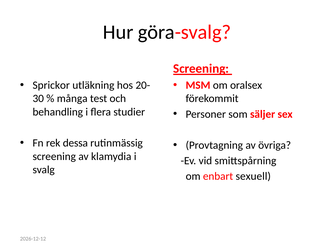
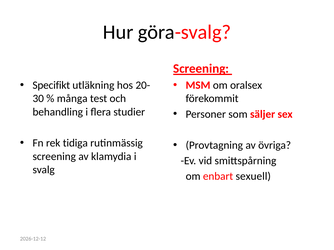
Sprickor: Sprickor -> Specifikt (51, 85)
dessa: dessa -> tidiga (75, 143)
